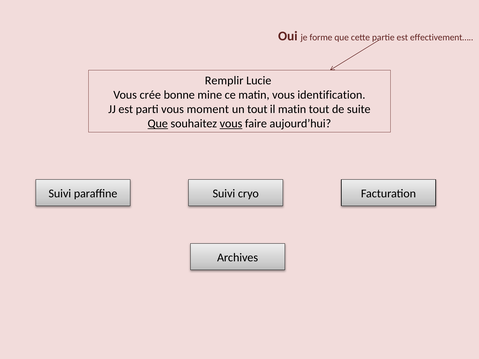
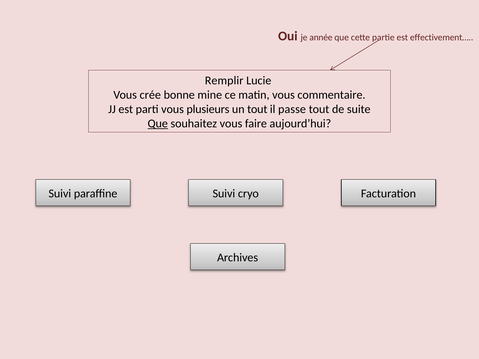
forme: forme -> année (321, 38)
identification: identification -> commentaire (331, 95)
moment: moment -> plusieurs (208, 109)
il matin: matin -> passe (292, 109)
vous underline: present -> none (231, 124)
